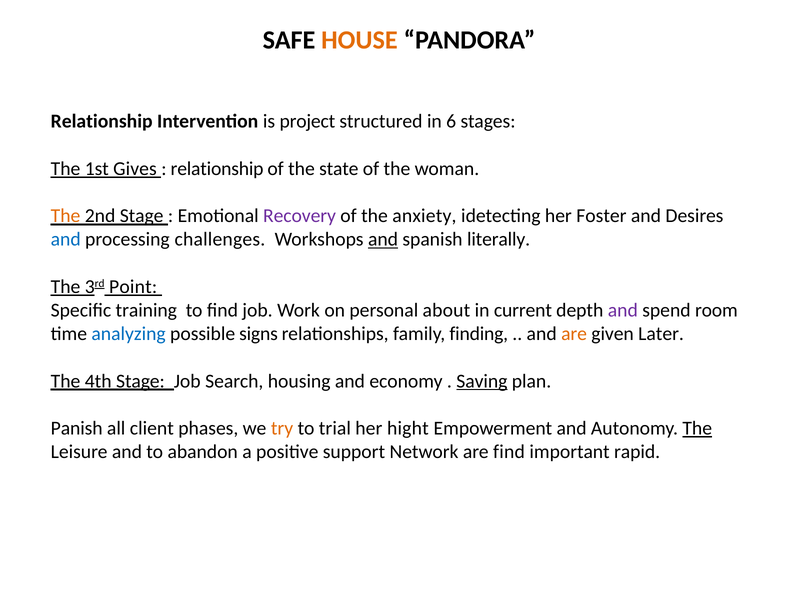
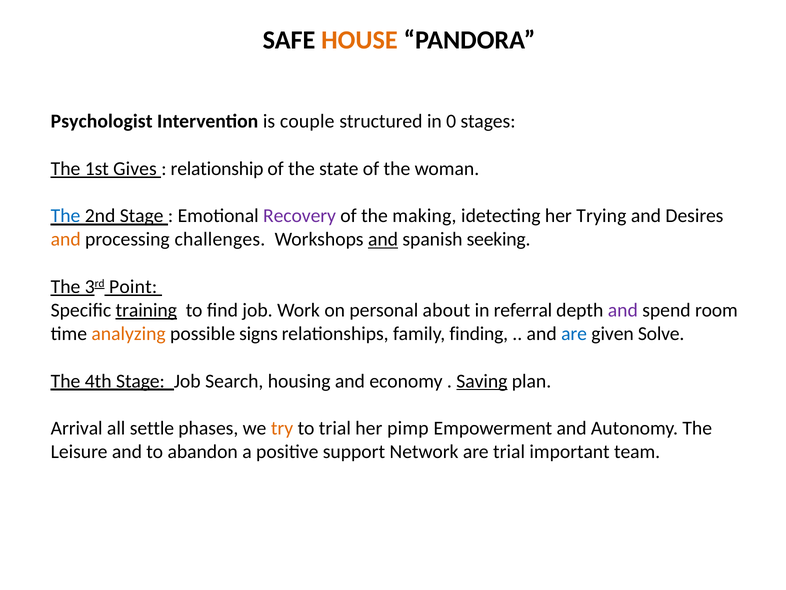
Relationship: Relationship -> Psychologist (102, 121)
project: project -> couple (307, 121)
6: 6 -> 0 (451, 121)
The colour: orange -> blue (66, 216)
anxiety: anxiety -> making (424, 216)
Foster: Foster -> Trying (601, 216)
and colour: blue -> orange (66, 239)
literally: literally -> seeking (499, 239)
training underline: none -> present (146, 310)
current: current -> referral (523, 310)
analyzing colour: blue -> orange (129, 334)
are colour: orange -> blue (574, 334)
Later: Later -> Solve (661, 334)
Panish: Panish -> Arrival (77, 428)
client: client -> settle (152, 428)
hight: hight -> pimp (408, 428)
The underline: present -> none (697, 428)
are find: find -> trial (509, 452)
rapid: rapid -> team (637, 452)
